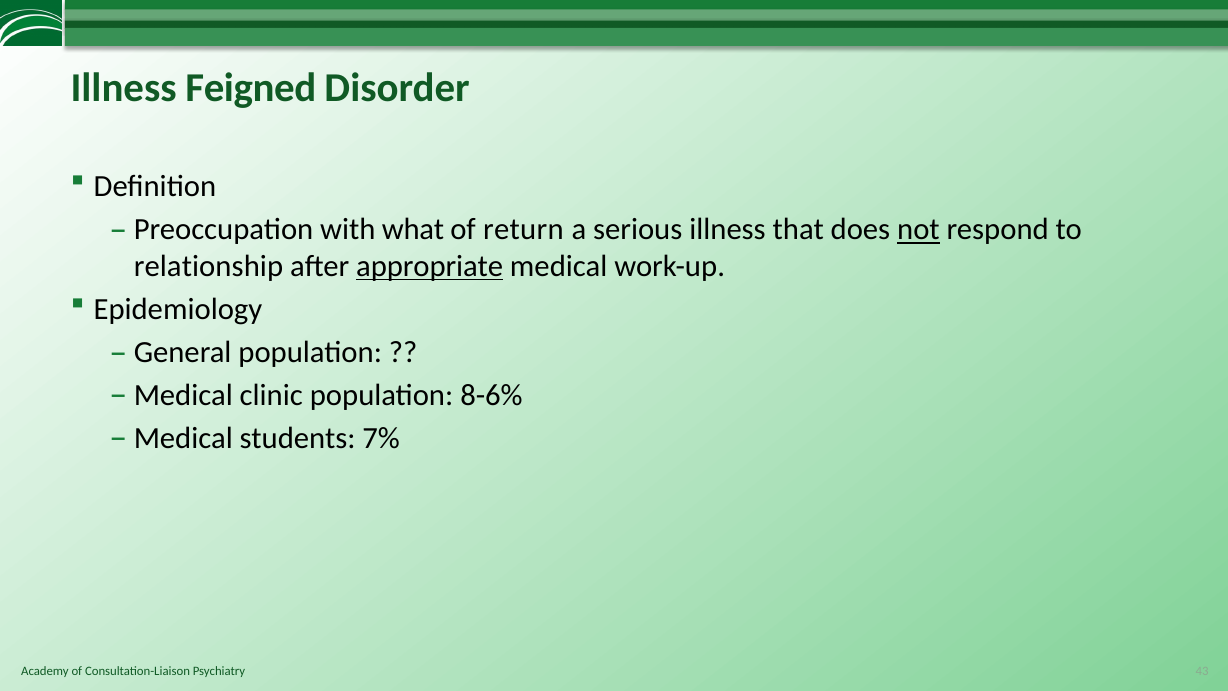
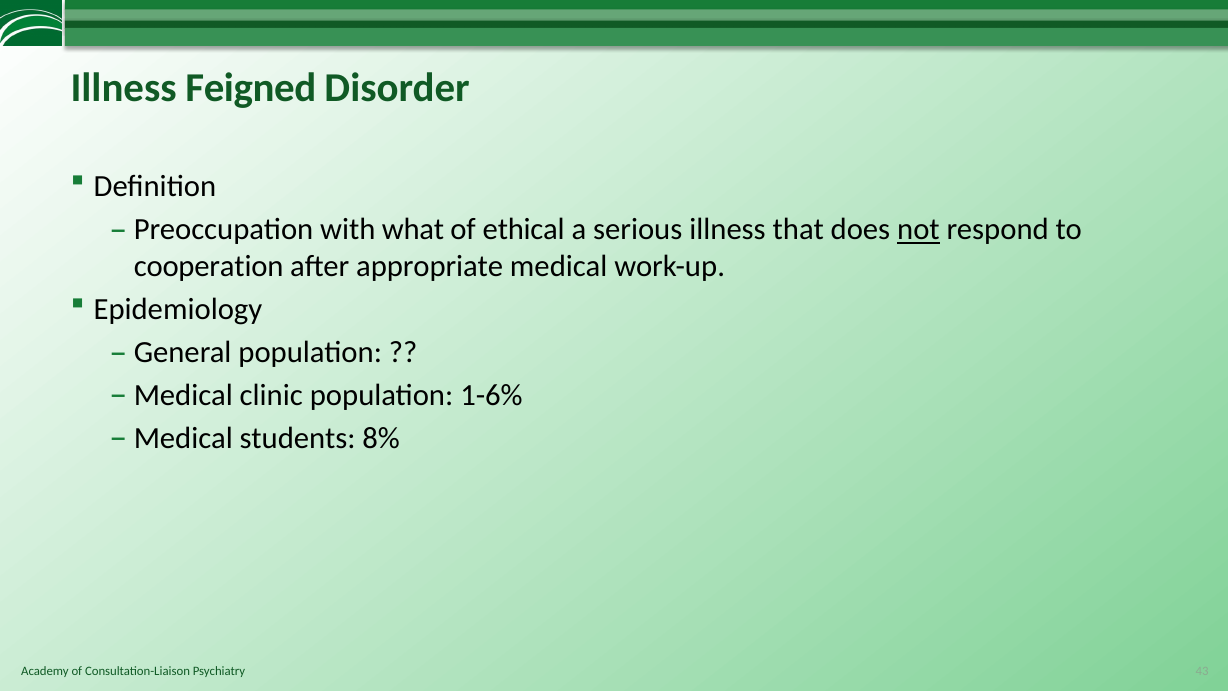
return: return -> ethical (524, 229)
relationship: relationship -> cooperation (209, 266)
appropriate underline: present -> none (430, 266)
8-6%: 8-6% -> 1-6% (491, 395)
7%: 7% -> 8% (381, 438)
